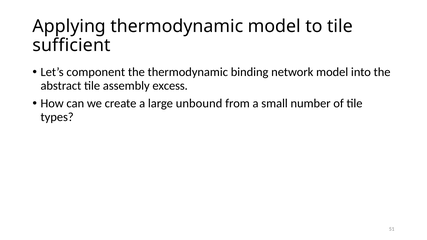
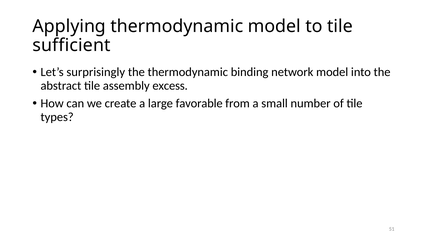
component: component -> surprisingly (96, 72)
unbound: unbound -> favorable (199, 104)
